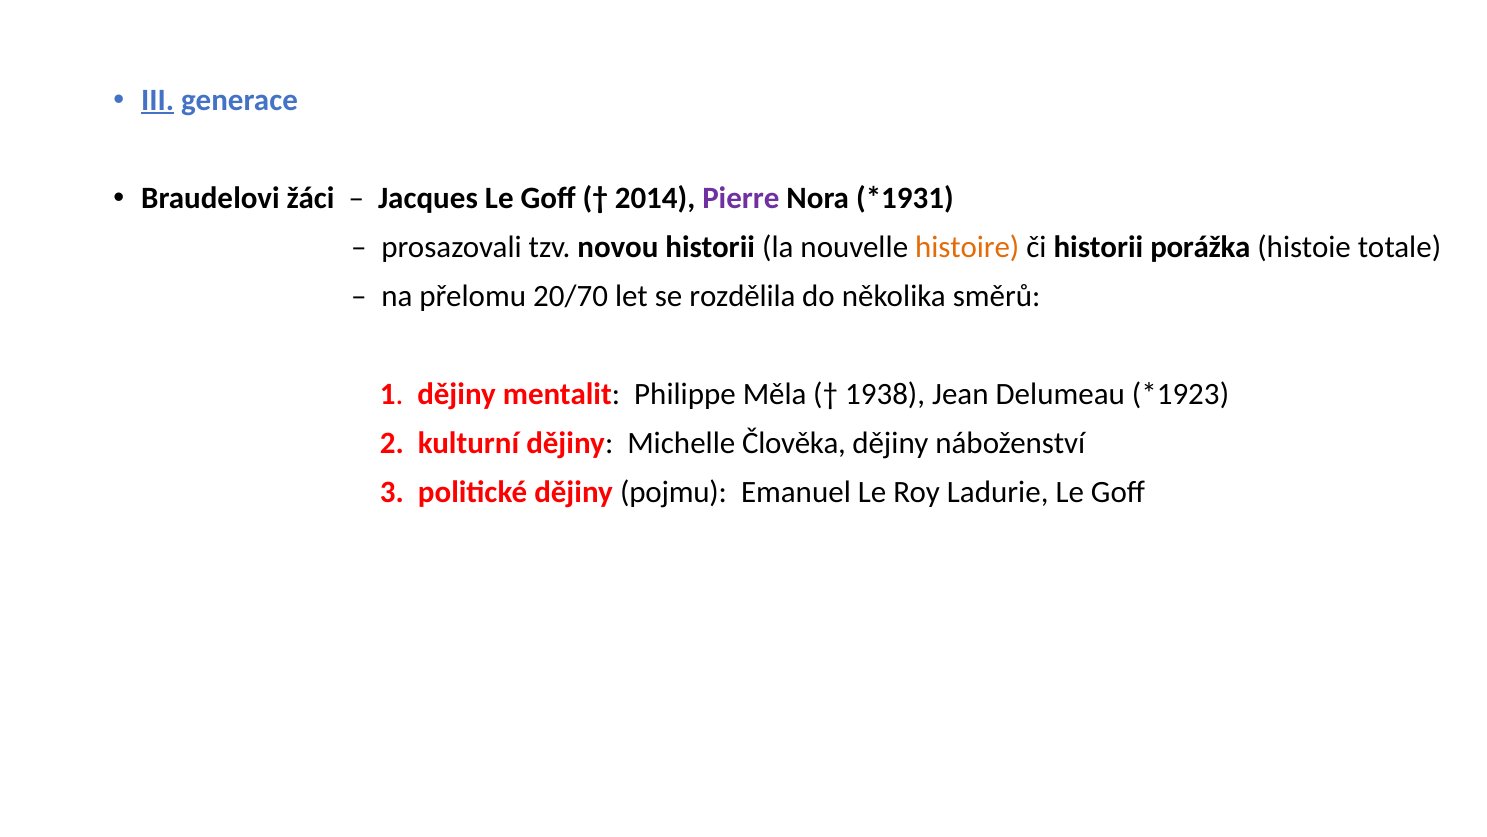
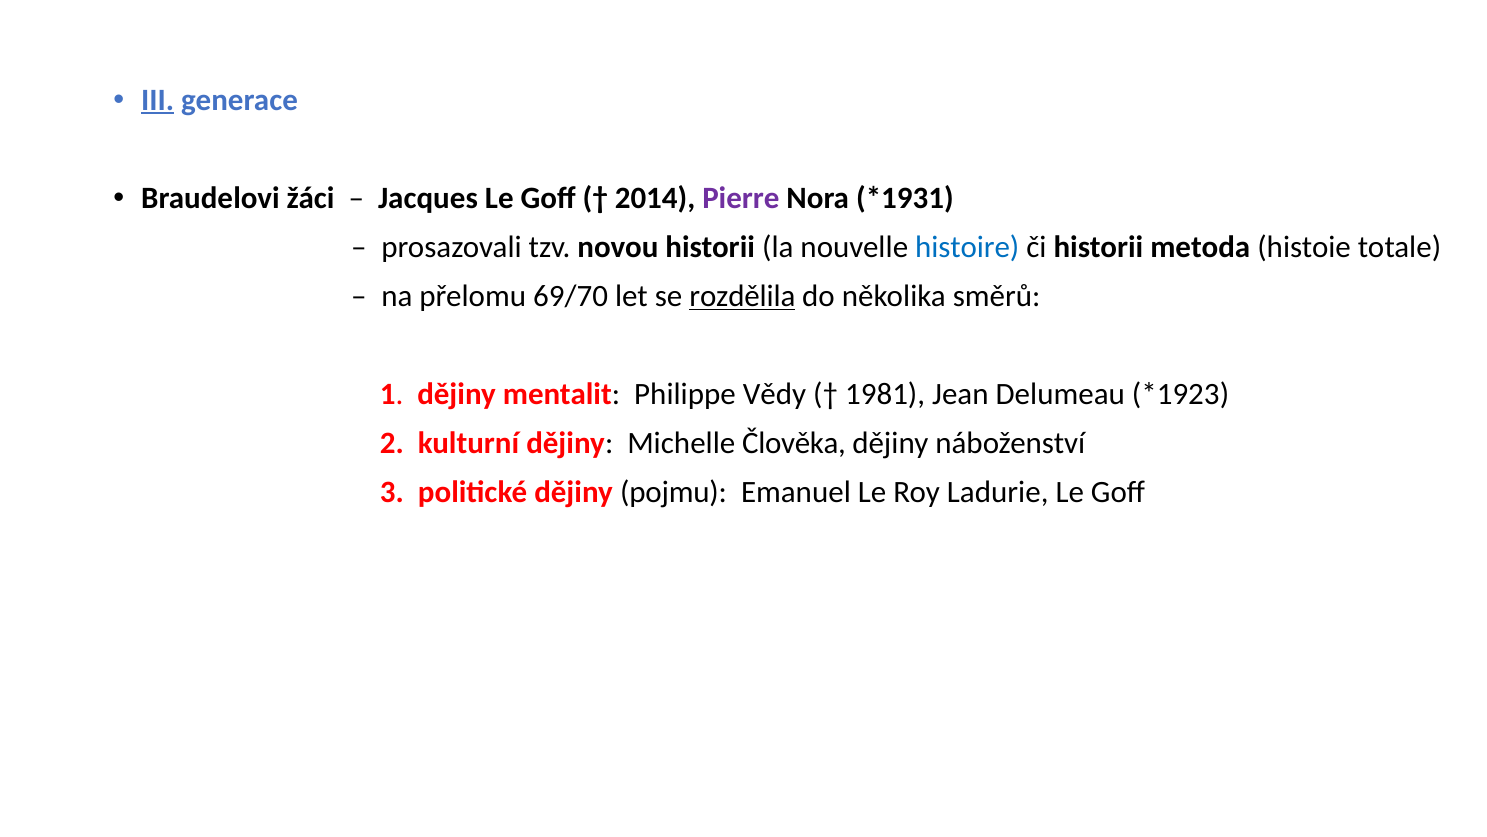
histoire colour: orange -> blue (967, 247)
porážka: porážka -> metoda (1200, 247)
20/70: 20/70 -> 69/70 (571, 296)
rozdělila underline: none -> present (742, 296)
Měla: Měla -> Vědy (775, 394)
1938: 1938 -> 1981 (885, 394)
